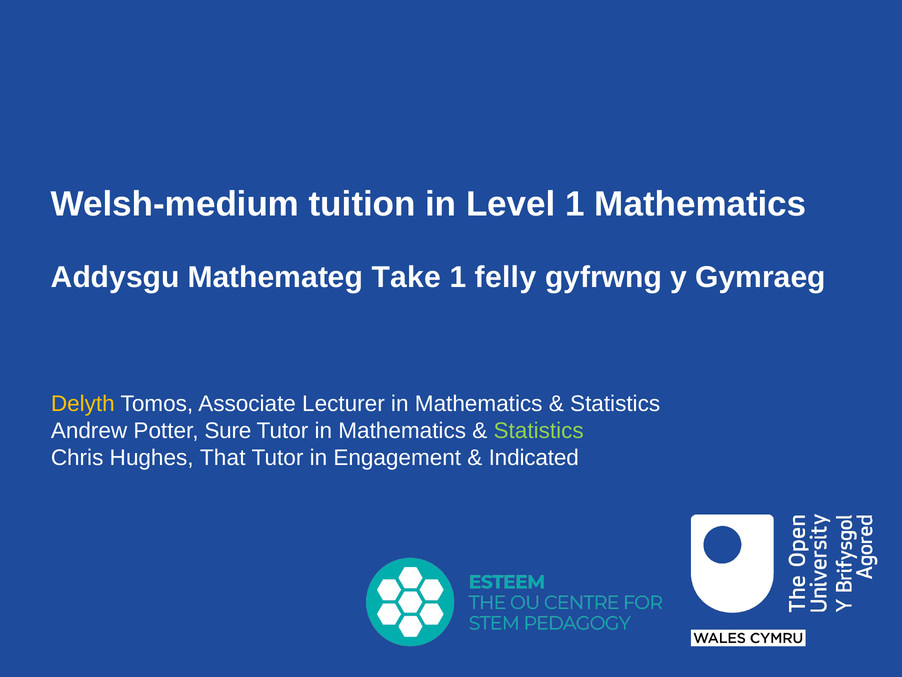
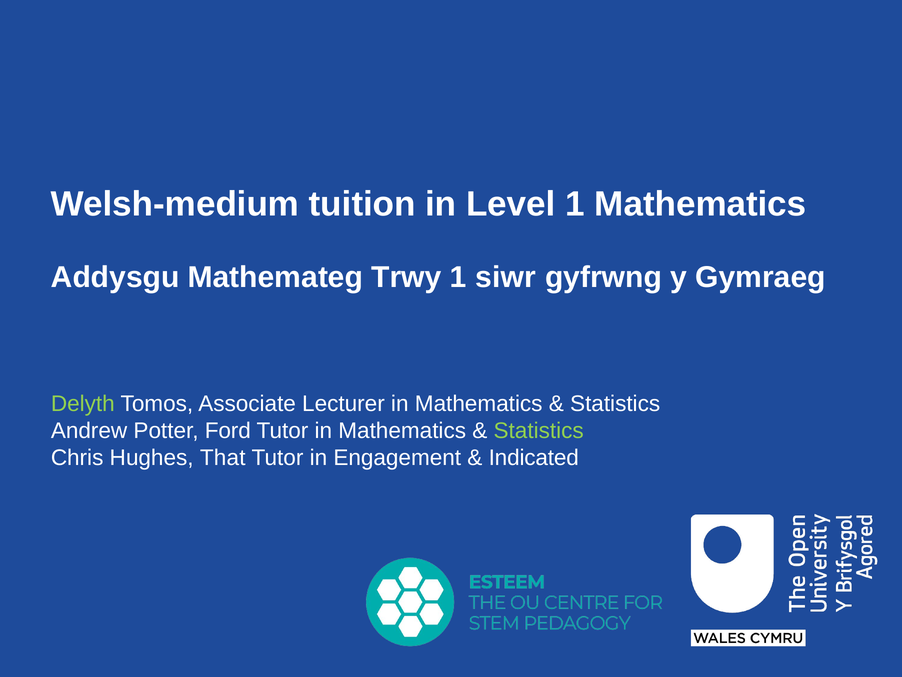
Take: Take -> Trwy (406, 277)
felly: felly -> siwr (506, 277)
Delyth colour: yellow -> light green (83, 404)
Sure: Sure -> Ford (228, 431)
